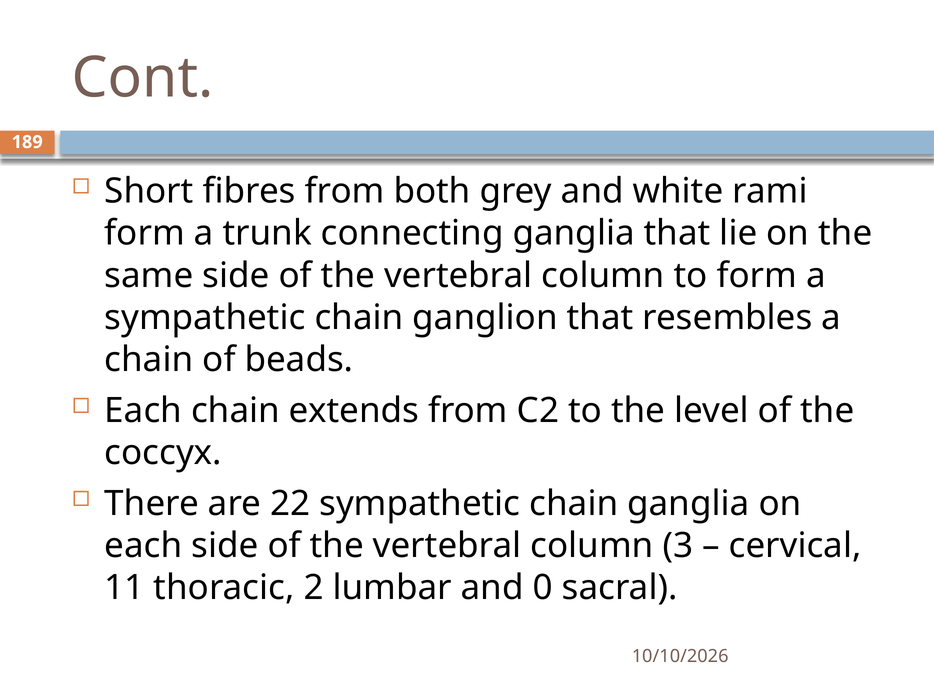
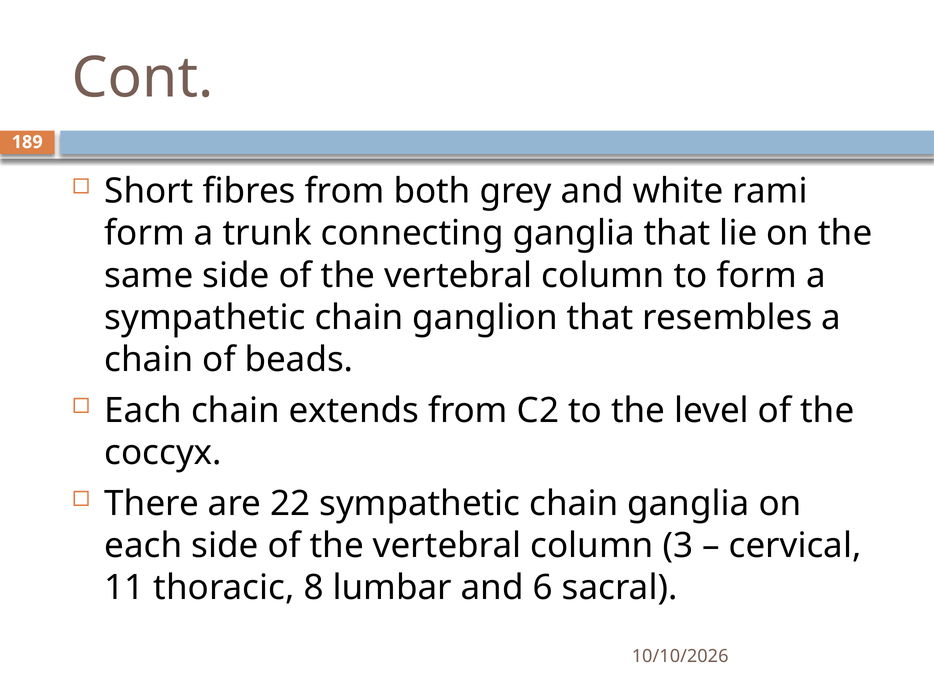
2: 2 -> 8 (314, 588)
0: 0 -> 6 (543, 588)
